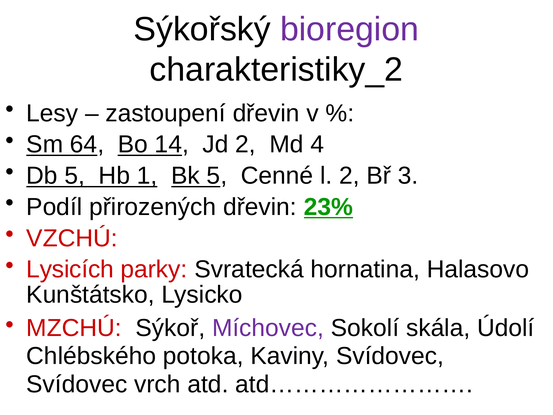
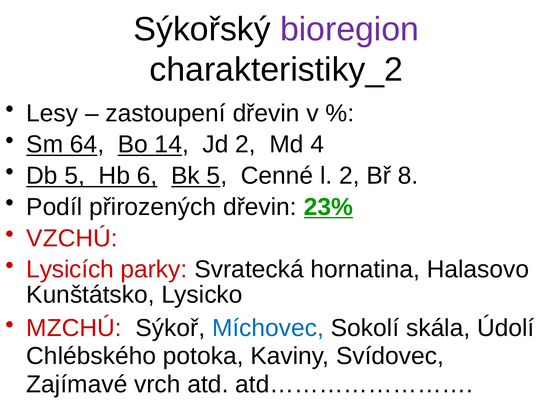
1: 1 -> 6 (147, 176)
3: 3 -> 8 (408, 176)
Míchovec colour: purple -> blue (268, 328)
Svídovec: Svídovec -> Zajímavé (77, 384)
